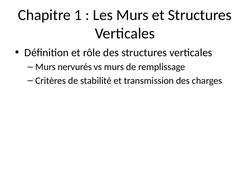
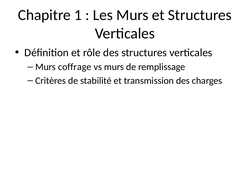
nervurés: nervurés -> coffrage (75, 67)
